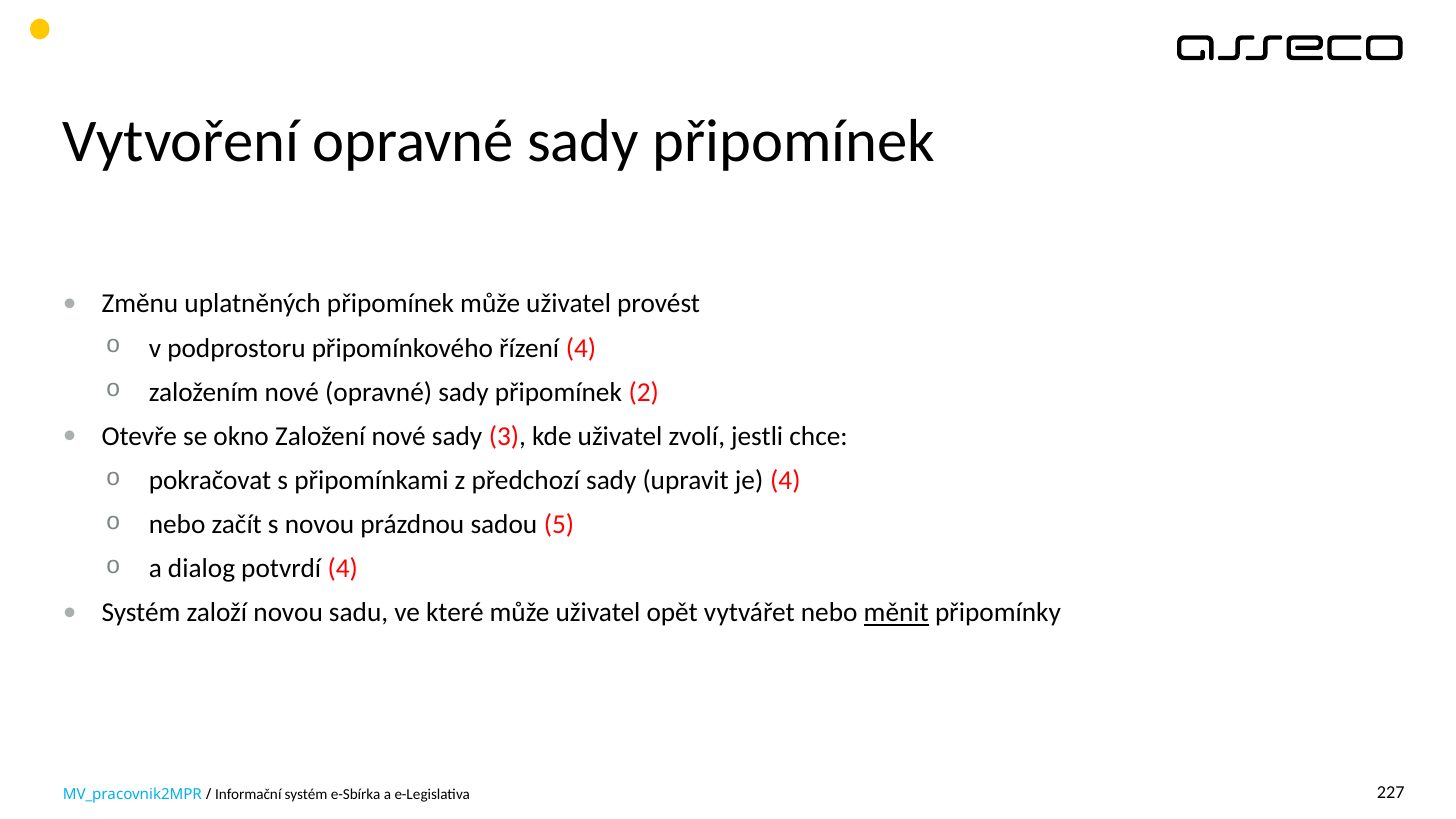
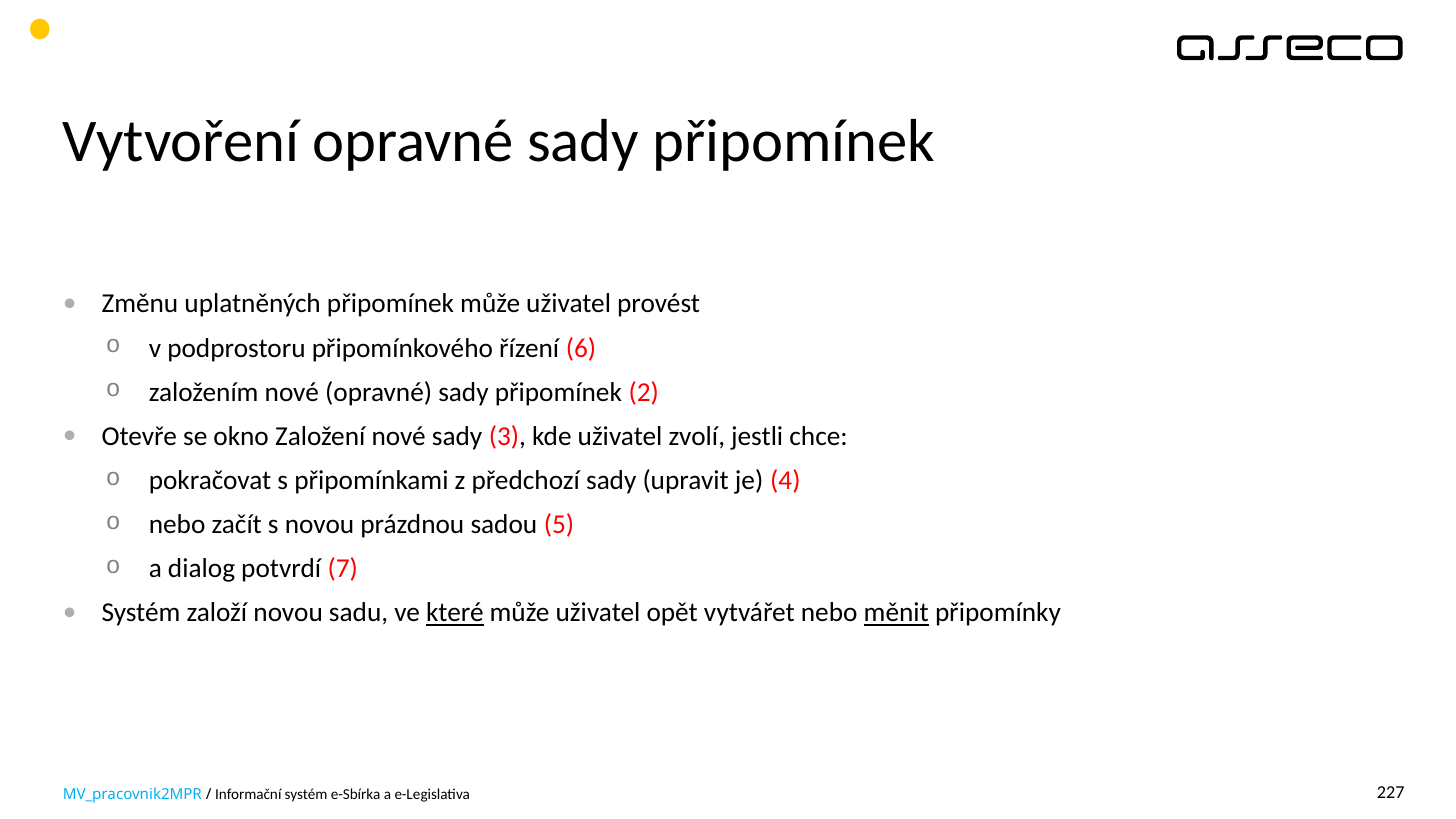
řízení 4: 4 -> 6 (581, 348)
potvrdí 4: 4 -> 7 (343, 569)
které underline: none -> present (455, 613)
